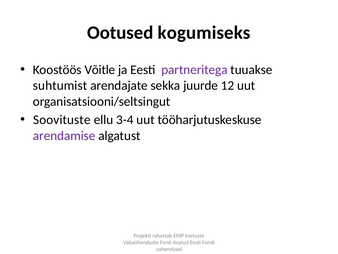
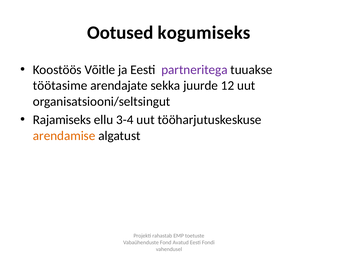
suhtumist: suhtumist -> töötasime (60, 85)
Soovituste: Soovituste -> Rajamiseks (62, 120)
arendamise colour: purple -> orange (64, 135)
